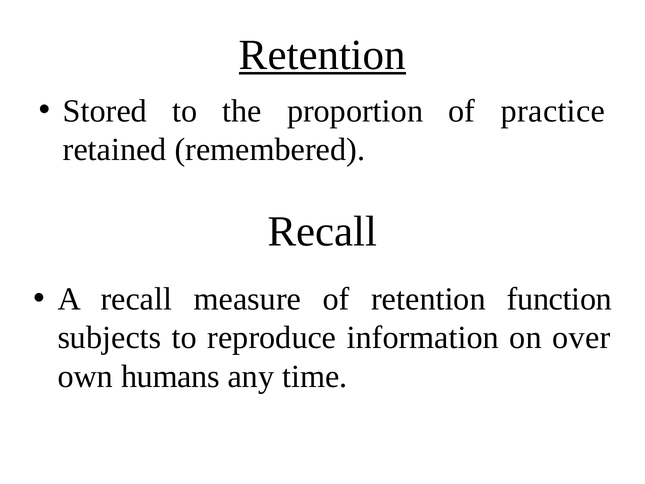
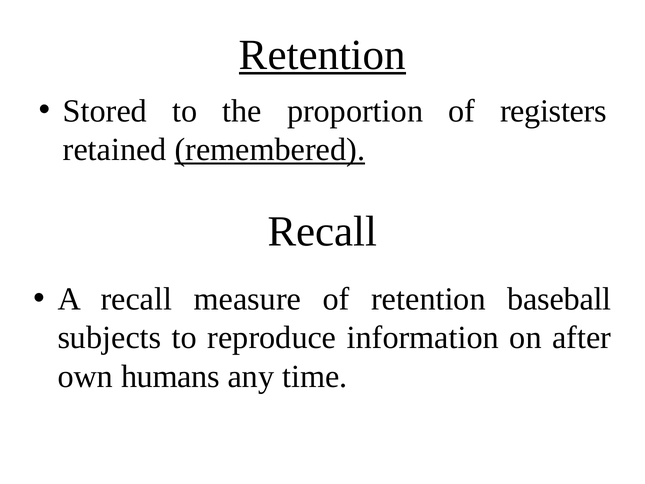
practice: practice -> registers (553, 111)
remembered underline: none -> present (270, 150)
function: function -> baseball (559, 299)
over: over -> after (582, 338)
